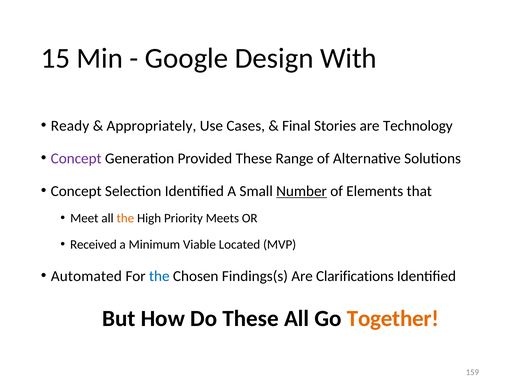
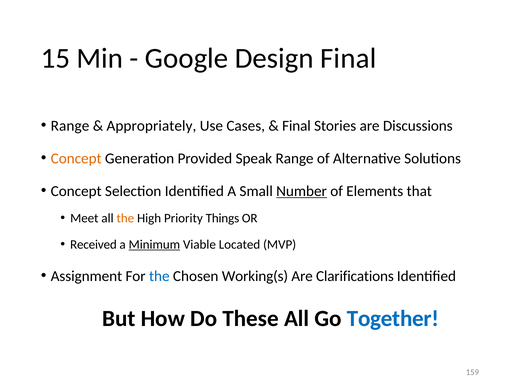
Design With: With -> Final (348, 58)
Ready: Ready -> Range (70, 126)
Technology: Technology -> Discussions (418, 126)
Concept colour: purple -> orange (76, 158)
Provided These: These -> Speak (254, 158)
Meets: Meets -> Things (222, 218)
Minimum underline: none -> present (154, 244)
Automated: Automated -> Assignment (86, 276)
Findings(s: Findings(s -> Working(s (255, 276)
Together colour: orange -> blue (393, 318)
